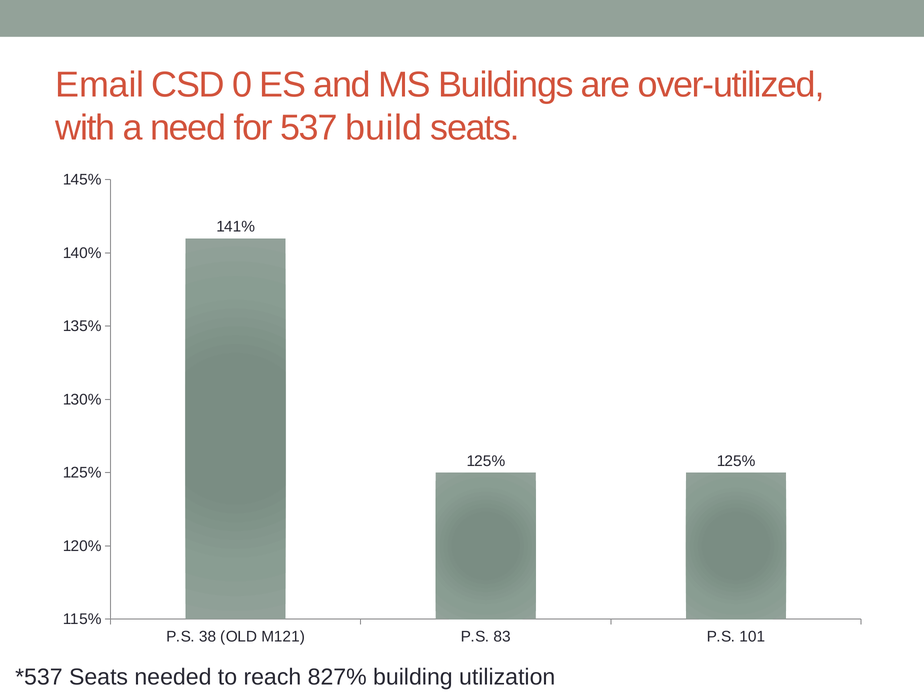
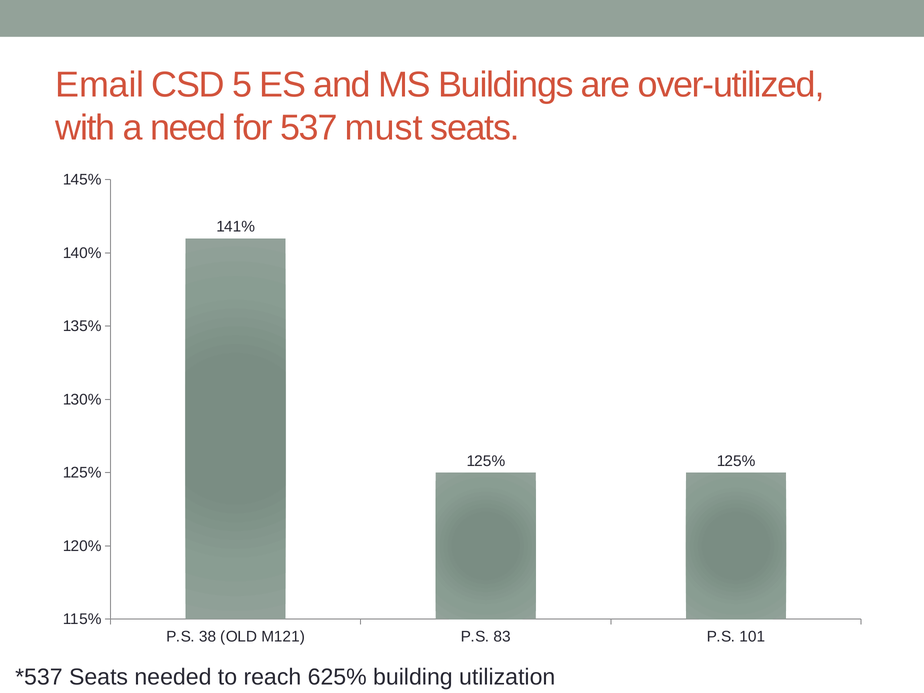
0: 0 -> 5 (242, 85)
build: build -> must (384, 128)
827%: 827% -> 625% (337, 677)
